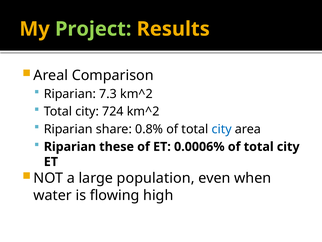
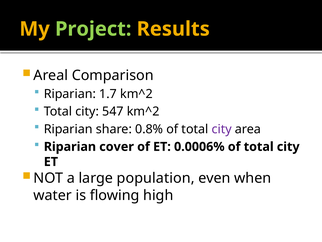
7.3: 7.3 -> 1.7 (108, 94)
724: 724 -> 547 (113, 111)
city colour: blue -> purple (222, 129)
these: these -> cover (117, 146)
